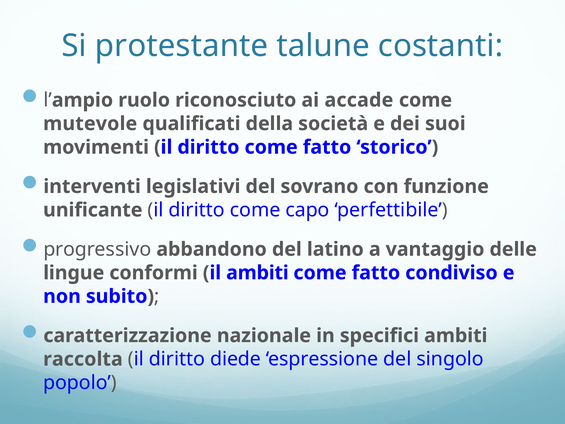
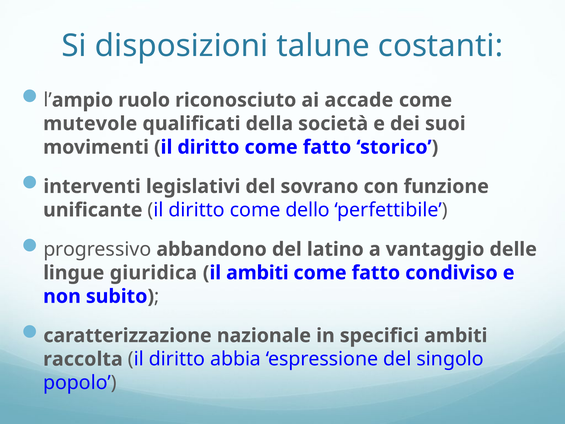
protestante: protestante -> disposizioni (182, 46)
capo: capo -> dello (308, 210)
conformi: conformi -> giuridica (153, 273)
diede: diede -> abbia (236, 359)
